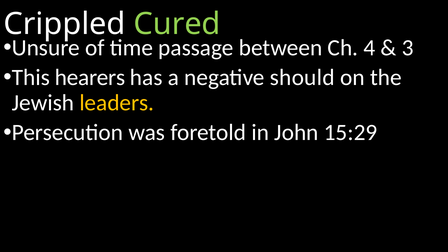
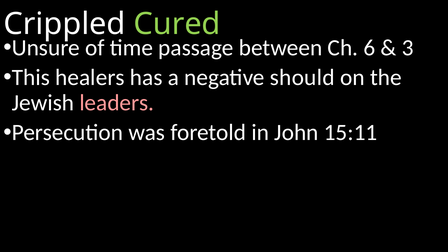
4: 4 -> 6 (369, 48)
hearers: hearers -> healers (90, 78)
leaders colour: yellow -> pink (117, 103)
15:29: 15:29 -> 15:11 (351, 133)
